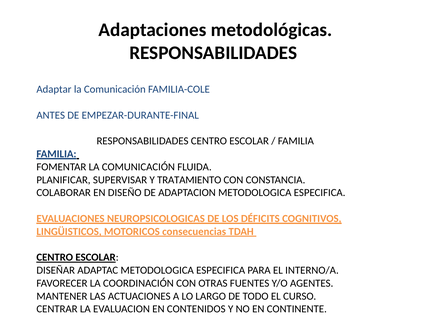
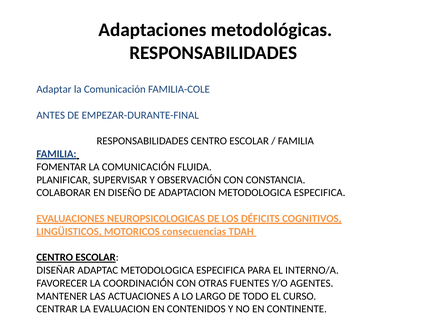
TRATAMIENTO: TRATAMIENTO -> OBSERVACIÓN (189, 180)
